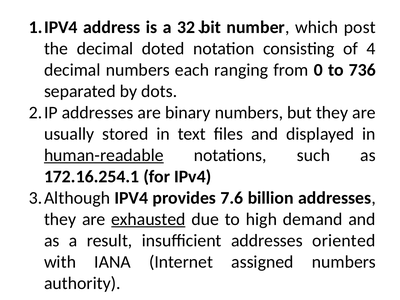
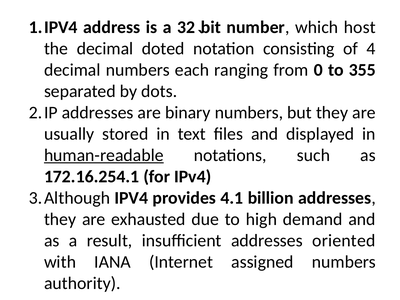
post: post -> host (360, 27)
736: 736 -> 355 (362, 70)
7.6: 7.6 -> 4.1 (232, 198)
exhausted underline: present -> none (148, 219)
